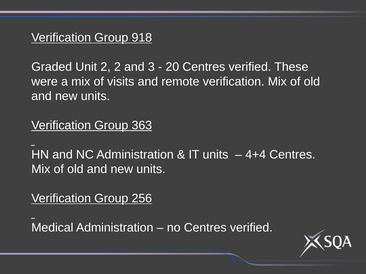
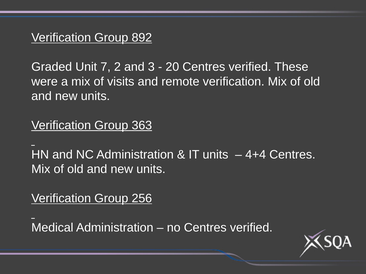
918: 918 -> 892 (142, 38)
Unit 2: 2 -> 7 (106, 67)
